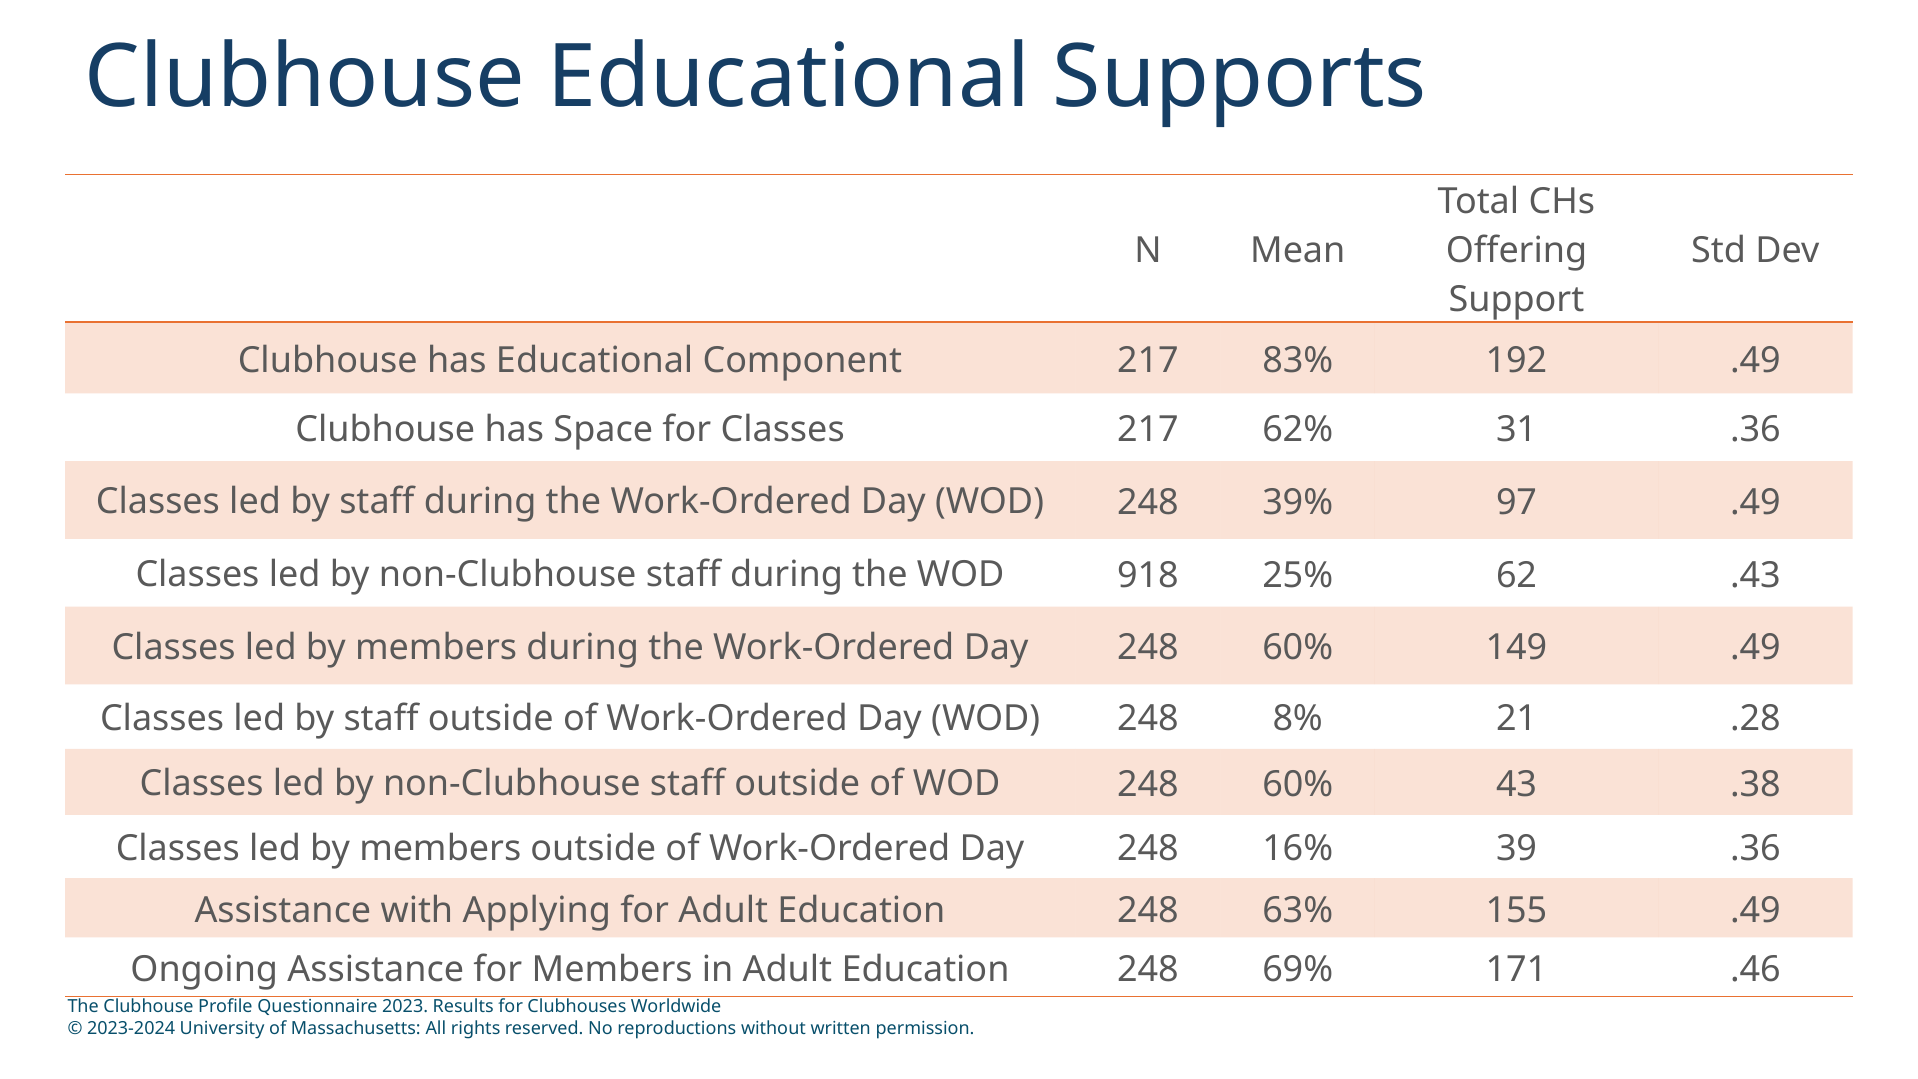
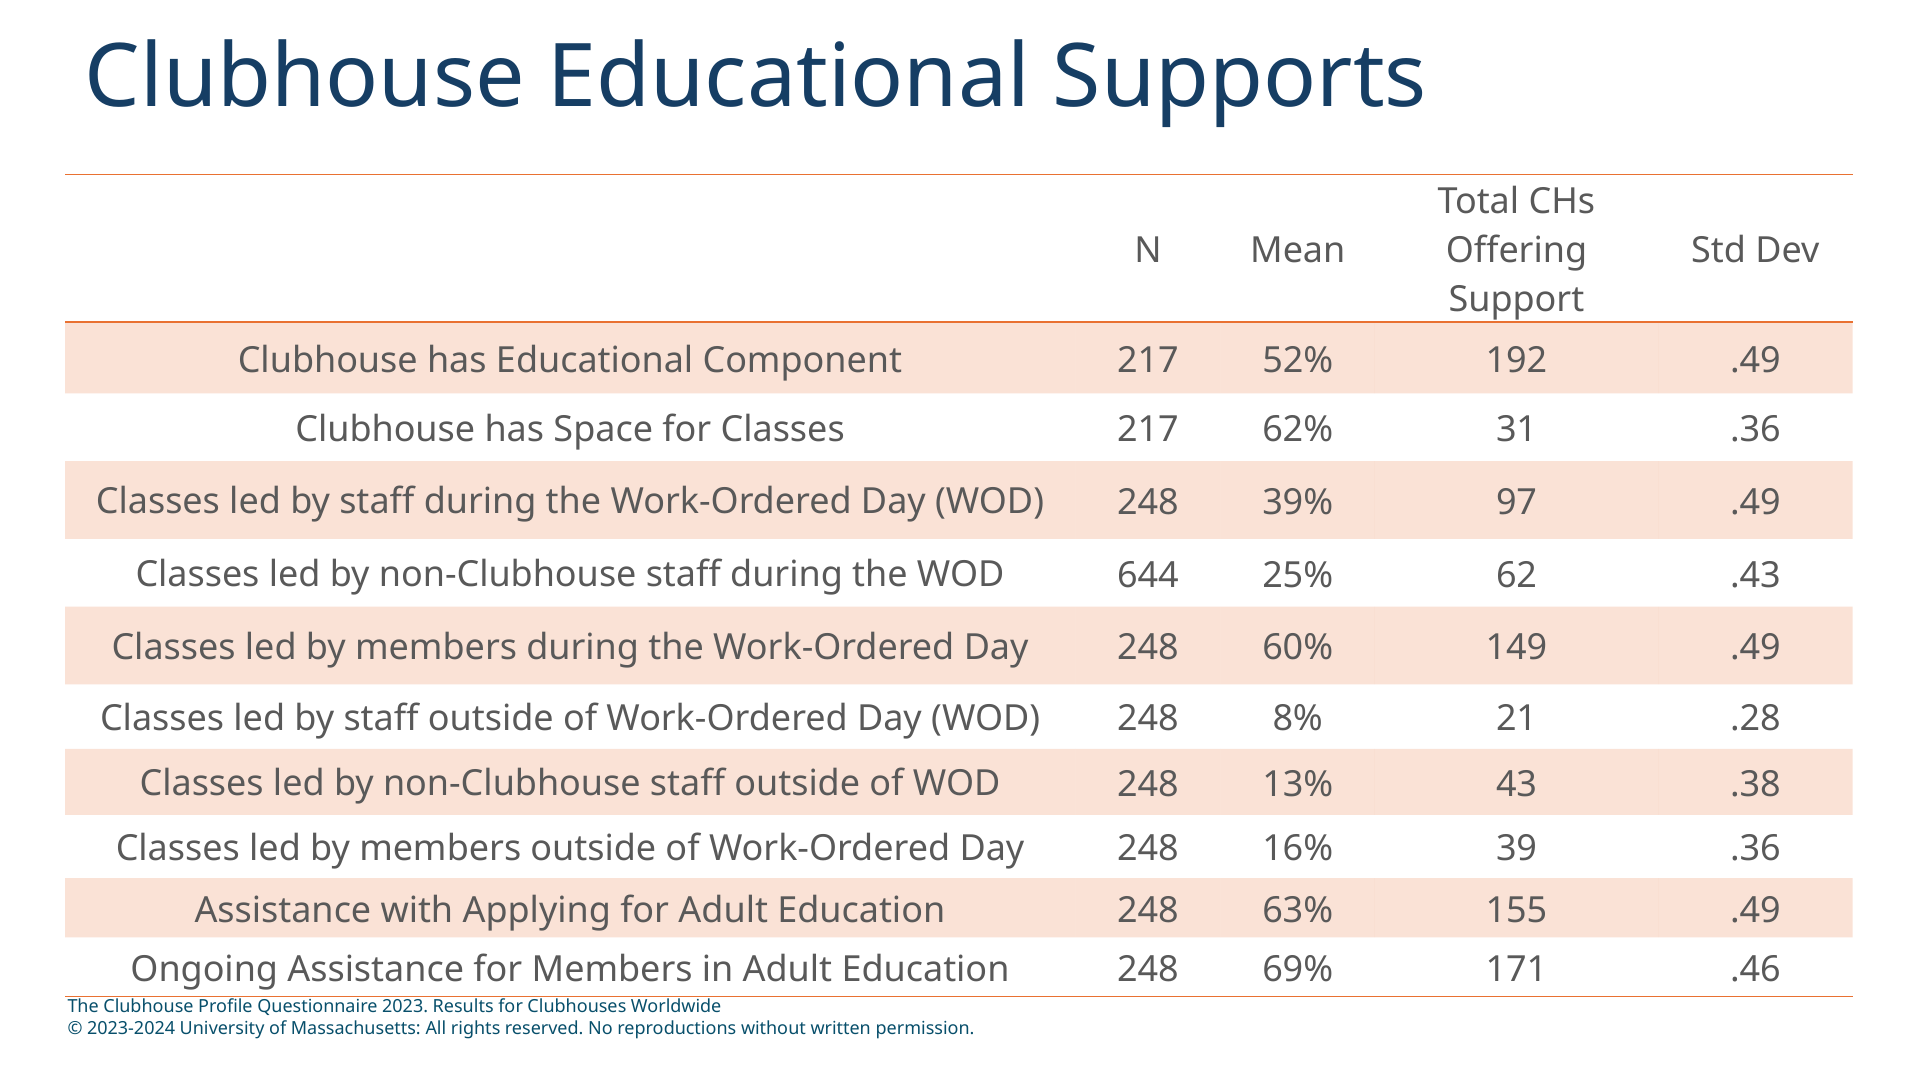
83%: 83% -> 52% (1298, 360)
918: 918 -> 644 (1148, 575)
WOD 248 60%: 60% -> 13% (1298, 784)
